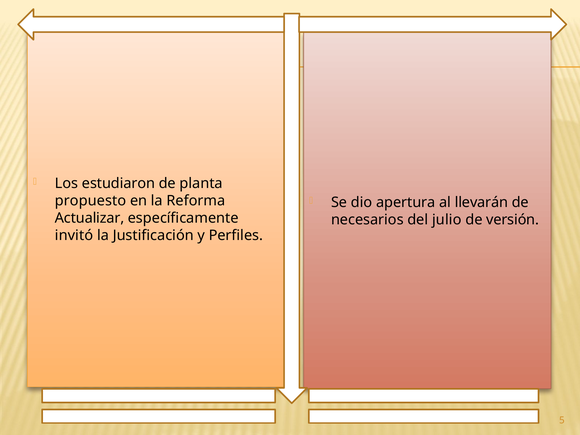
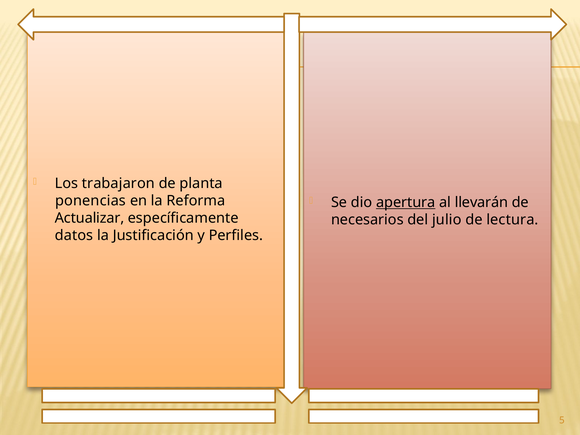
estudiaron: estudiaron -> trabajaron (118, 183)
propuesto: propuesto -> ponencias (91, 201)
apertura underline: none -> present (406, 202)
versión: versión -> lectura (512, 220)
invitó: invitó -> datos (74, 236)
